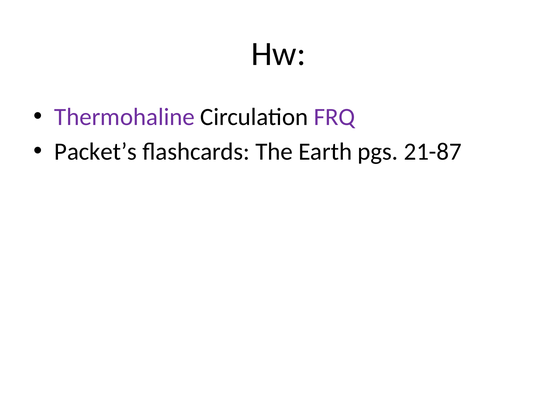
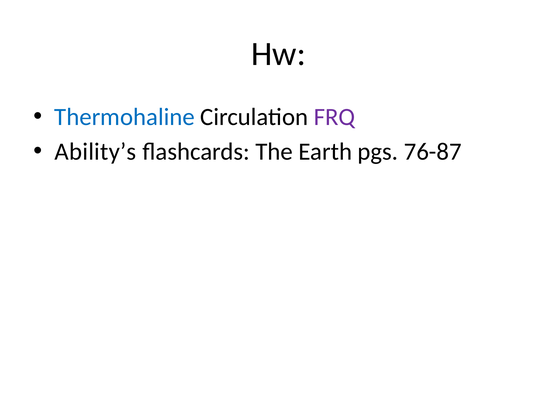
Thermohaline colour: purple -> blue (125, 117)
Packet’s: Packet’s -> Ability’s (95, 152)
21-87: 21-87 -> 76-87 (433, 152)
